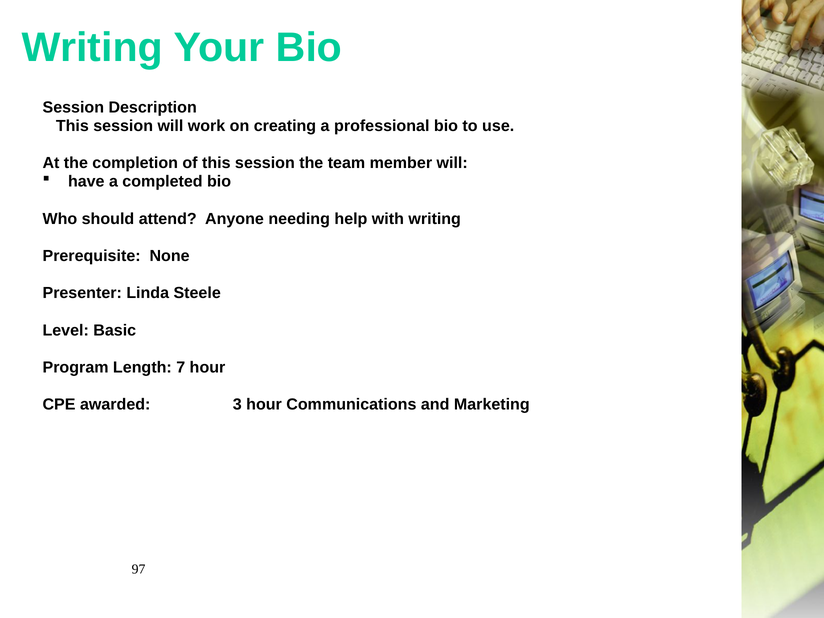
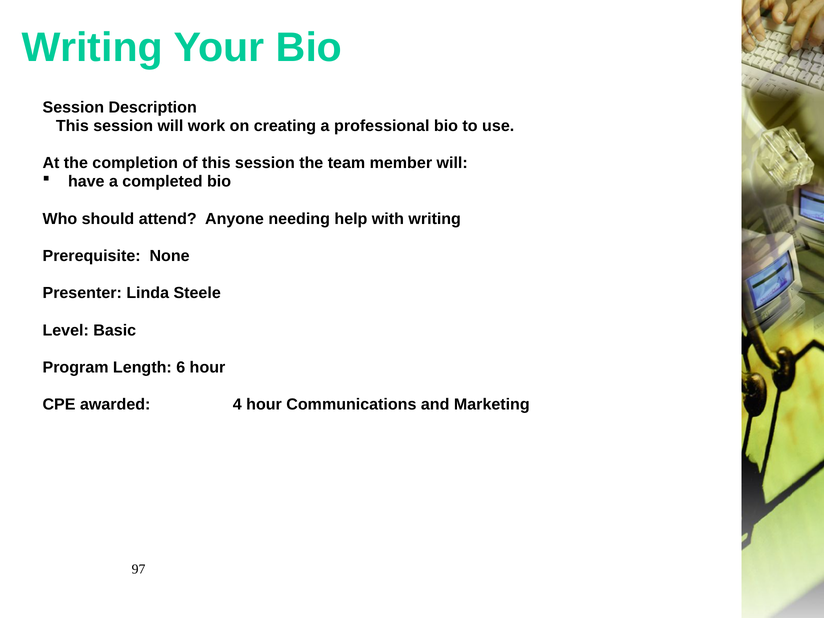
7: 7 -> 6 (181, 368)
3: 3 -> 4 (237, 405)
